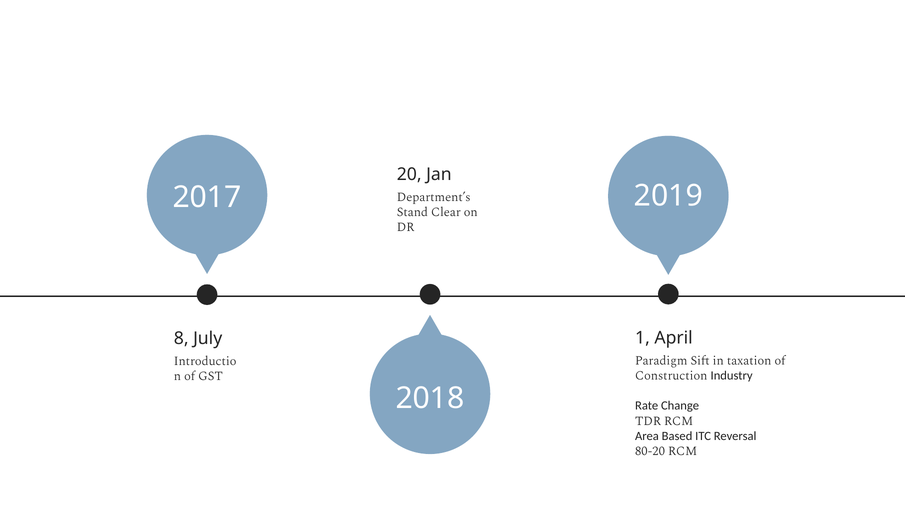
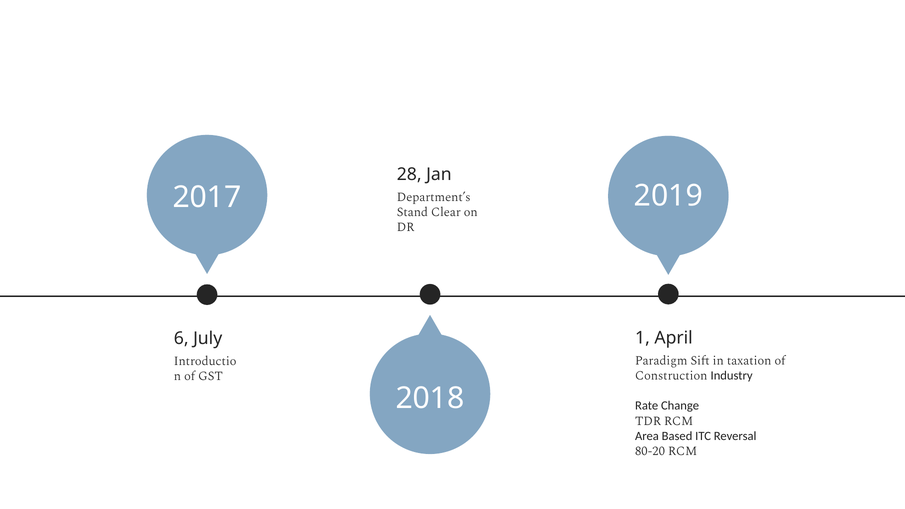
20: 20 -> 28 (409, 175)
8: 8 -> 6 (181, 339)
